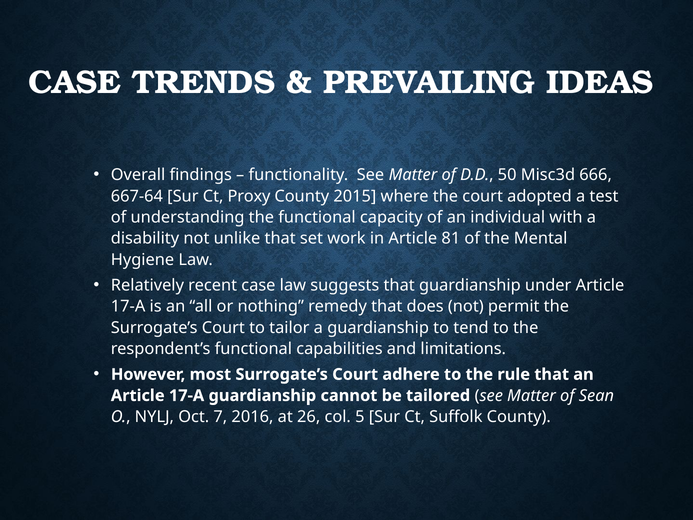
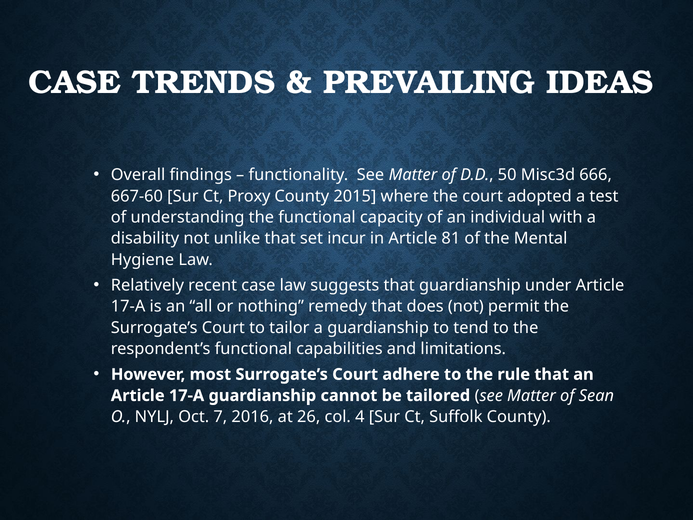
667-64: 667-64 -> 667-60 (137, 196)
work: work -> incur (347, 238)
5: 5 -> 4 (360, 417)
